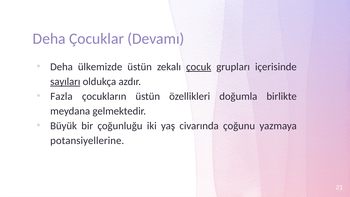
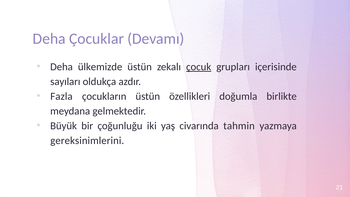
sayıları underline: present -> none (65, 81)
çoğunu: çoğunu -> tahmin (239, 126)
potansiyellerine: potansiyellerine -> gereksinimlerini (87, 140)
